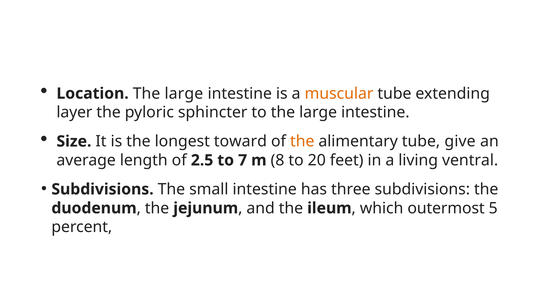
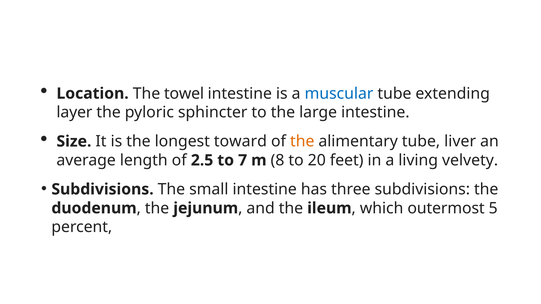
Location The large: large -> towel (184, 94)
muscular colour: orange -> blue (339, 94)
give: give -> liver (460, 142)
ventral: ventral -> velvety (470, 160)
